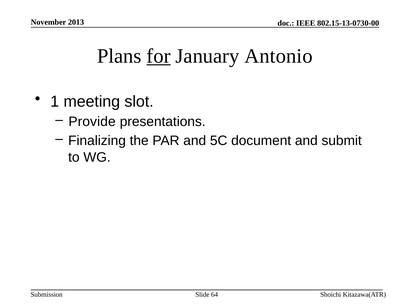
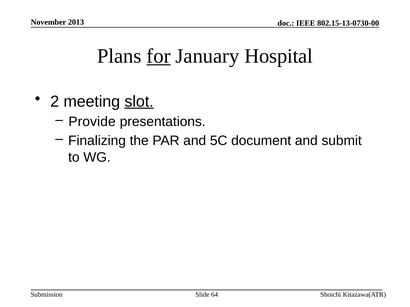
Antonio: Antonio -> Hospital (279, 56)
1: 1 -> 2 (55, 102)
slot underline: none -> present (139, 102)
